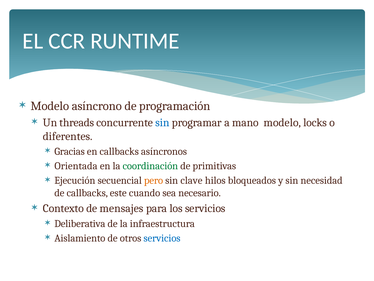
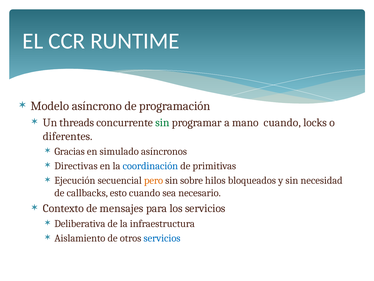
sin colour: blue -> green (162, 122)
mano modelo: modelo -> cuando (282, 122)
en callbacks: callbacks -> simulado (119, 151)
Orientada: Orientada -> Directivas (76, 166)
coordinación colour: green -> blue (150, 166)
clave: clave -> sobre (192, 180)
este: este -> esto (118, 193)
